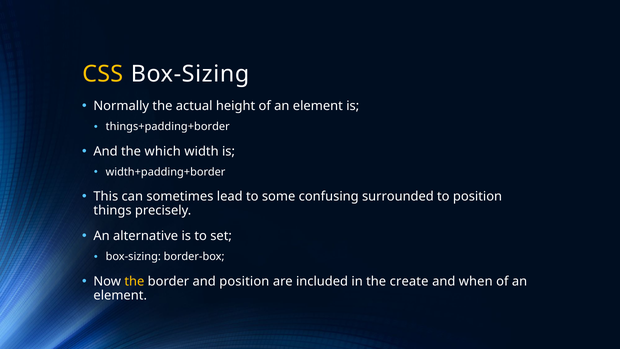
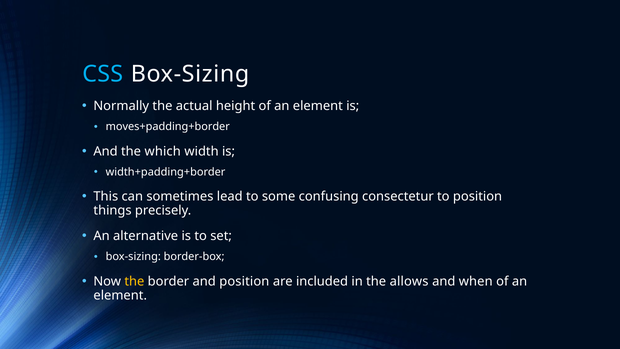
CSS colour: yellow -> light blue (103, 74)
things+padding+border: things+padding+border -> moves+padding+border (168, 127)
surrounded: surrounded -> consectetur (398, 197)
create: create -> allows (409, 281)
